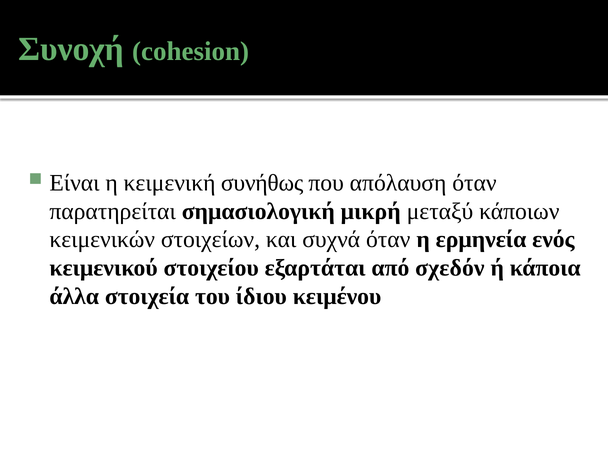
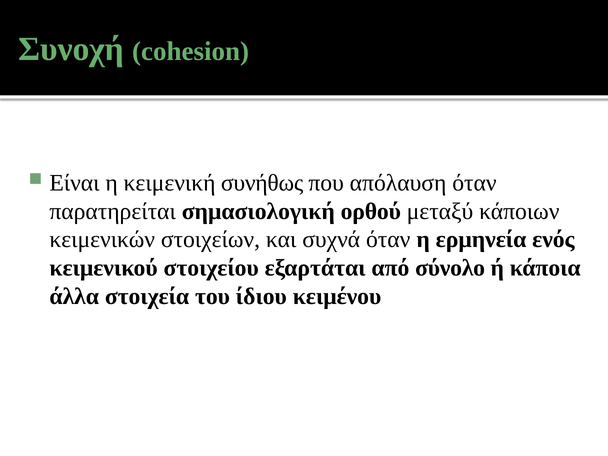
μικρή: μικρή -> ορθού (371, 211)
σχεδόν: σχεδόν -> σύνολο (450, 268)
